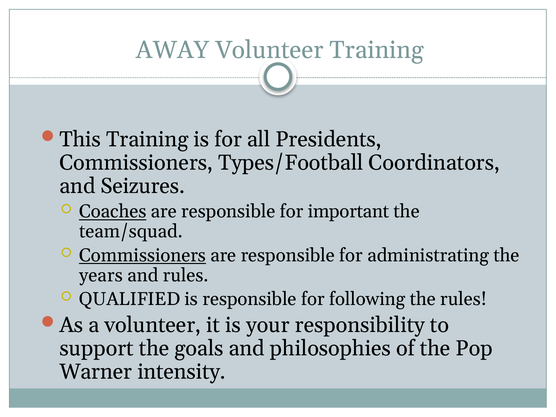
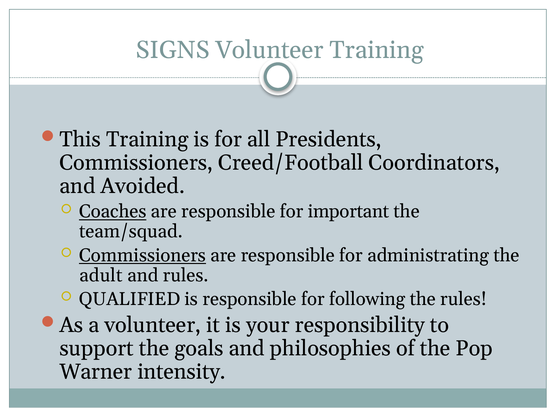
AWAY: AWAY -> SIGNS (173, 50)
Types/Football: Types/Football -> Creed/Football (291, 163)
Seizures: Seizures -> Avoided (143, 186)
years: years -> adult (101, 275)
